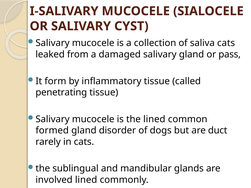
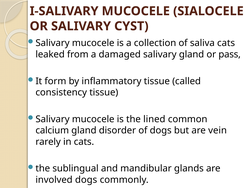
penetrating: penetrating -> consistency (61, 93)
formed: formed -> calcium (52, 131)
duct: duct -> vein (218, 131)
involved lined: lined -> dogs (86, 180)
